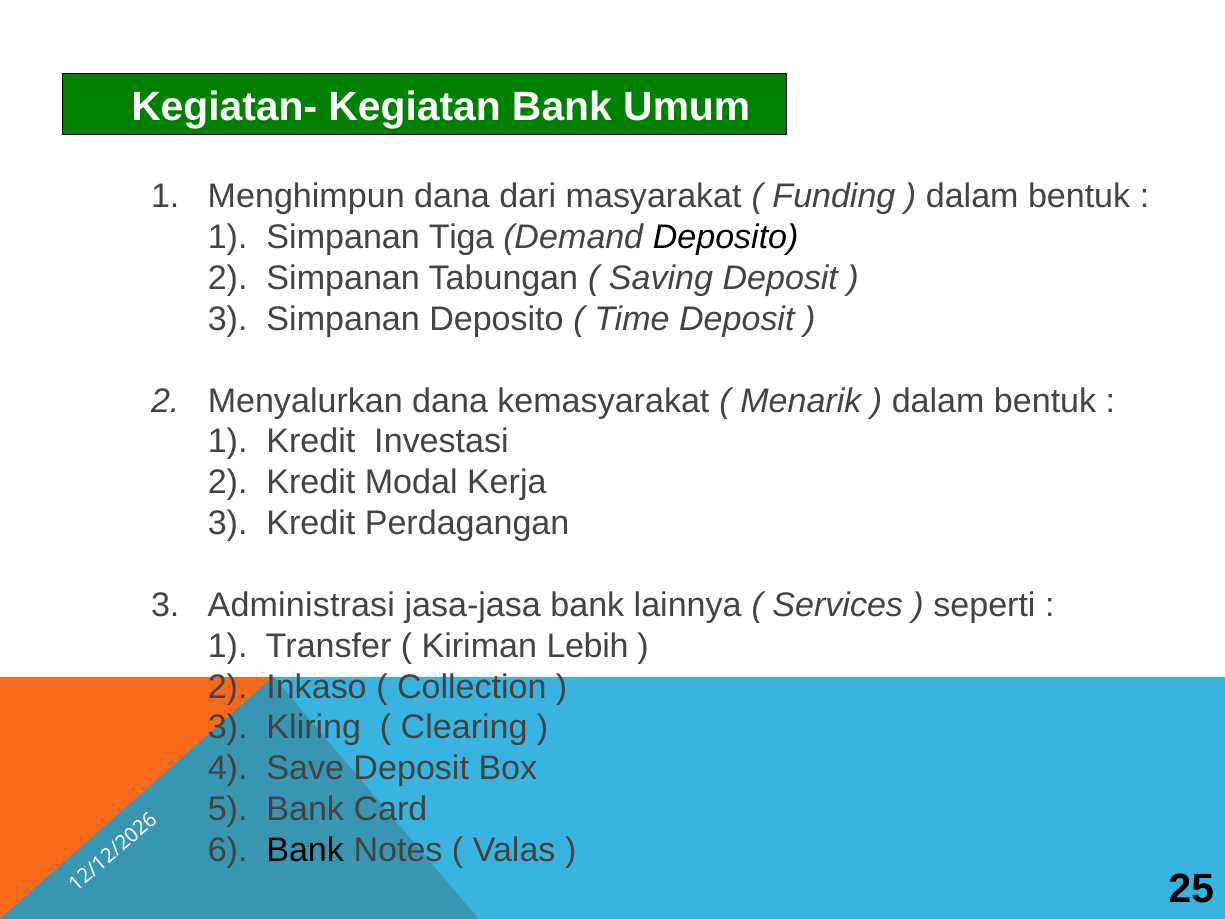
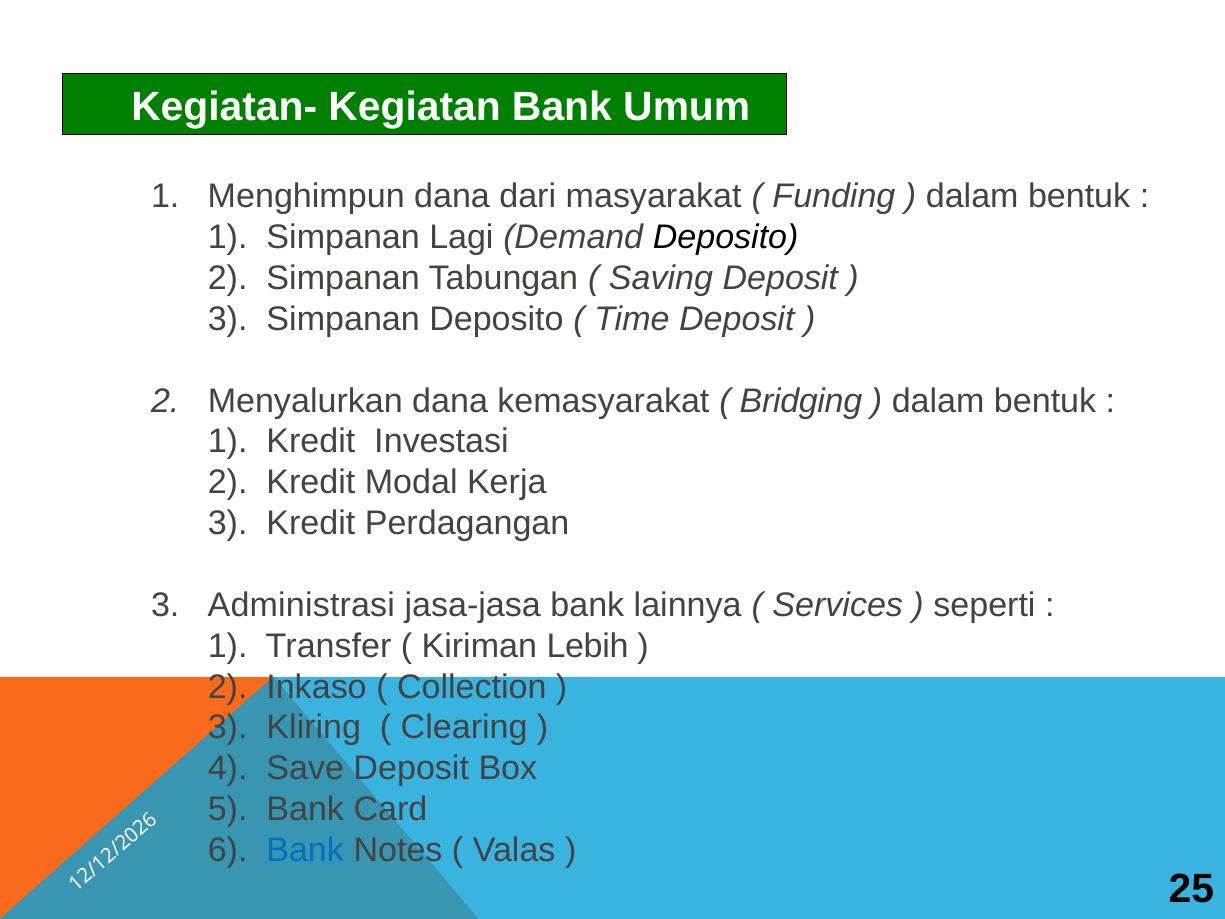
Tiga: Tiga -> Lagi (461, 237)
Menarik: Menarik -> Bridging (801, 401)
Bank colour: black -> blue (305, 850)
